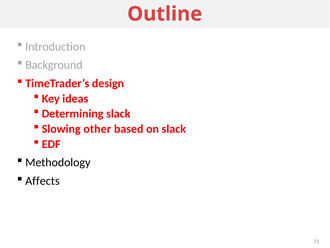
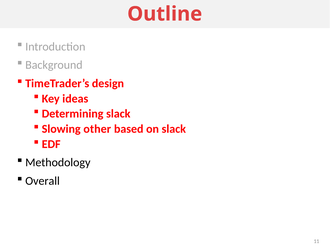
Affects: Affects -> Overall (43, 181)
